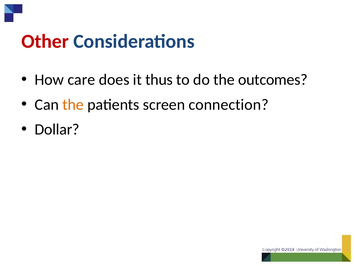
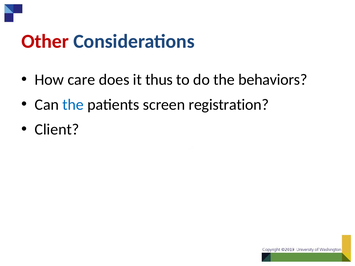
outcomes: outcomes -> behaviors (273, 80)
the colour: orange -> blue (73, 105)
connection: connection -> registration (229, 105)
Dollar: Dollar -> Client (57, 129)
